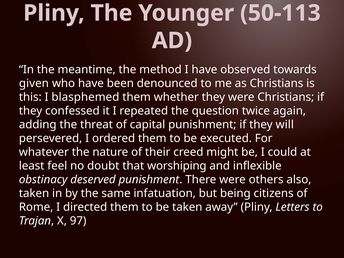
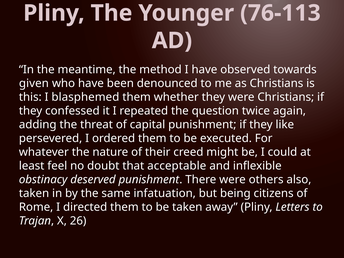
50-113: 50-113 -> 76-113 (280, 13)
will: will -> like (285, 125)
worshiping: worshiping -> acceptable (177, 166)
97: 97 -> 26 (78, 221)
